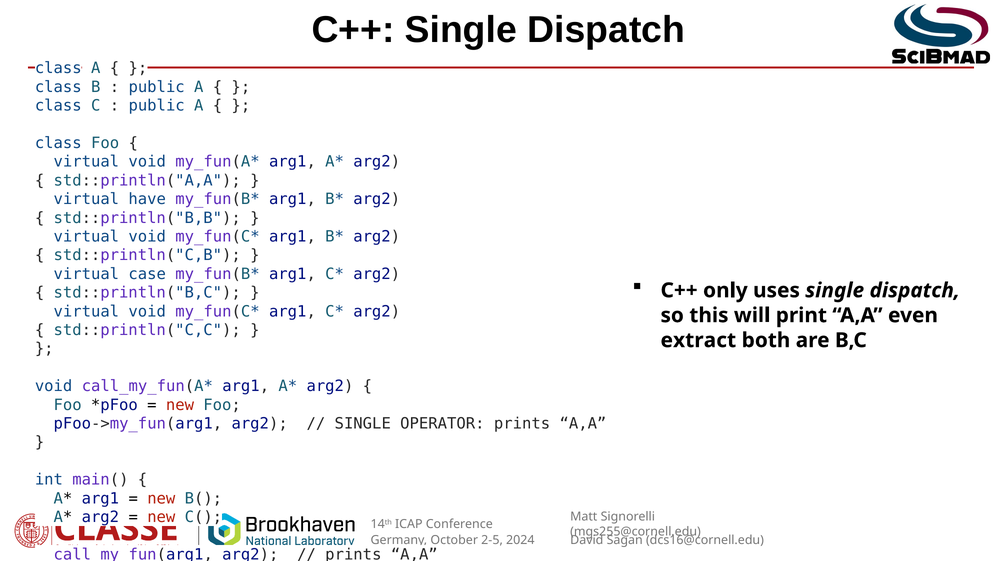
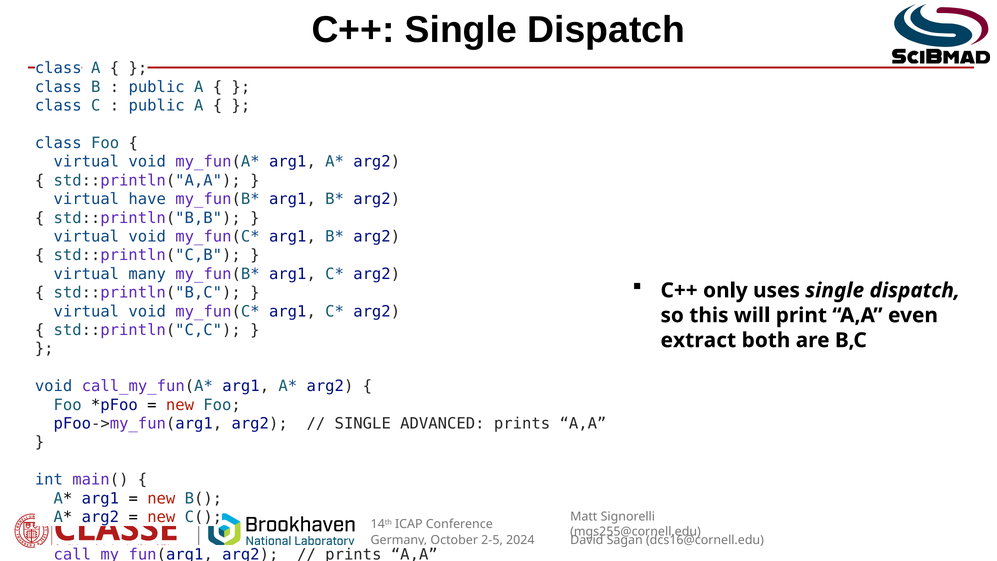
case: case -> many (147, 274)
OPERATOR: OPERATOR -> ADVANCED (442, 423)
